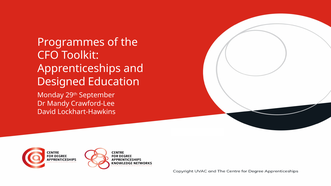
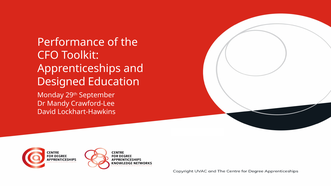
Programmes: Programmes -> Performance (71, 42)
